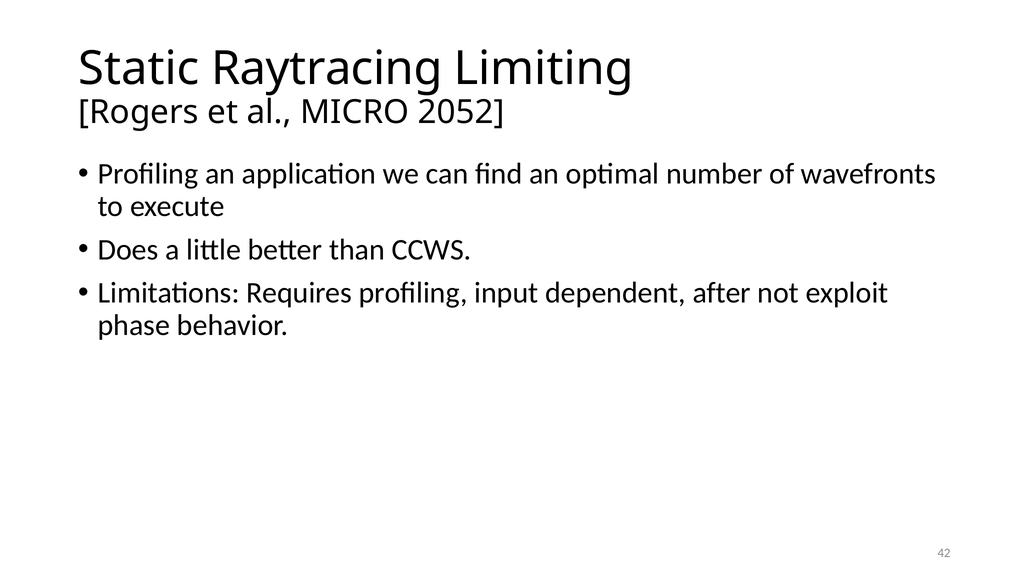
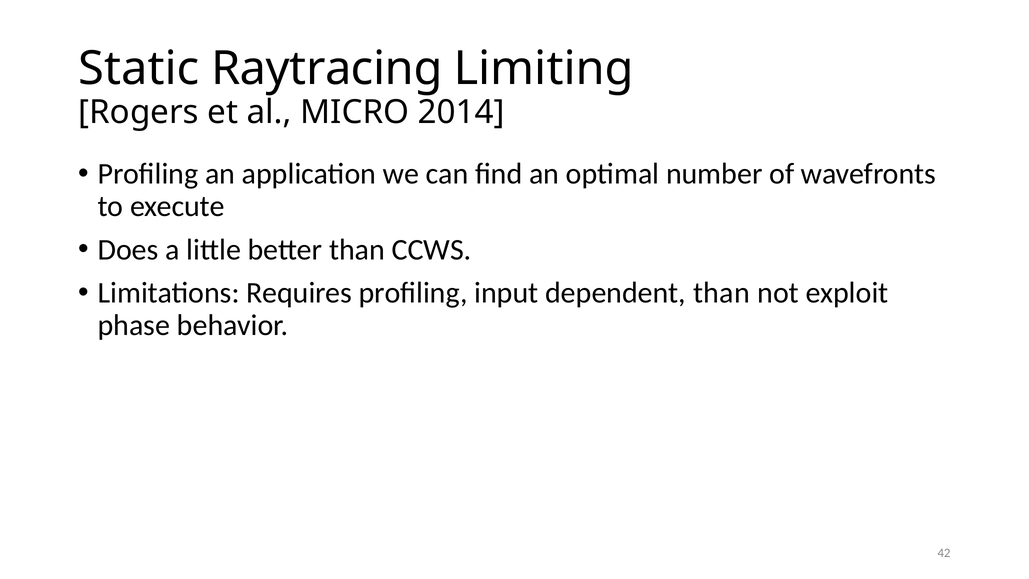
2052: 2052 -> 2014 (461, 112)
dependent after: after -> than (721, 293)
